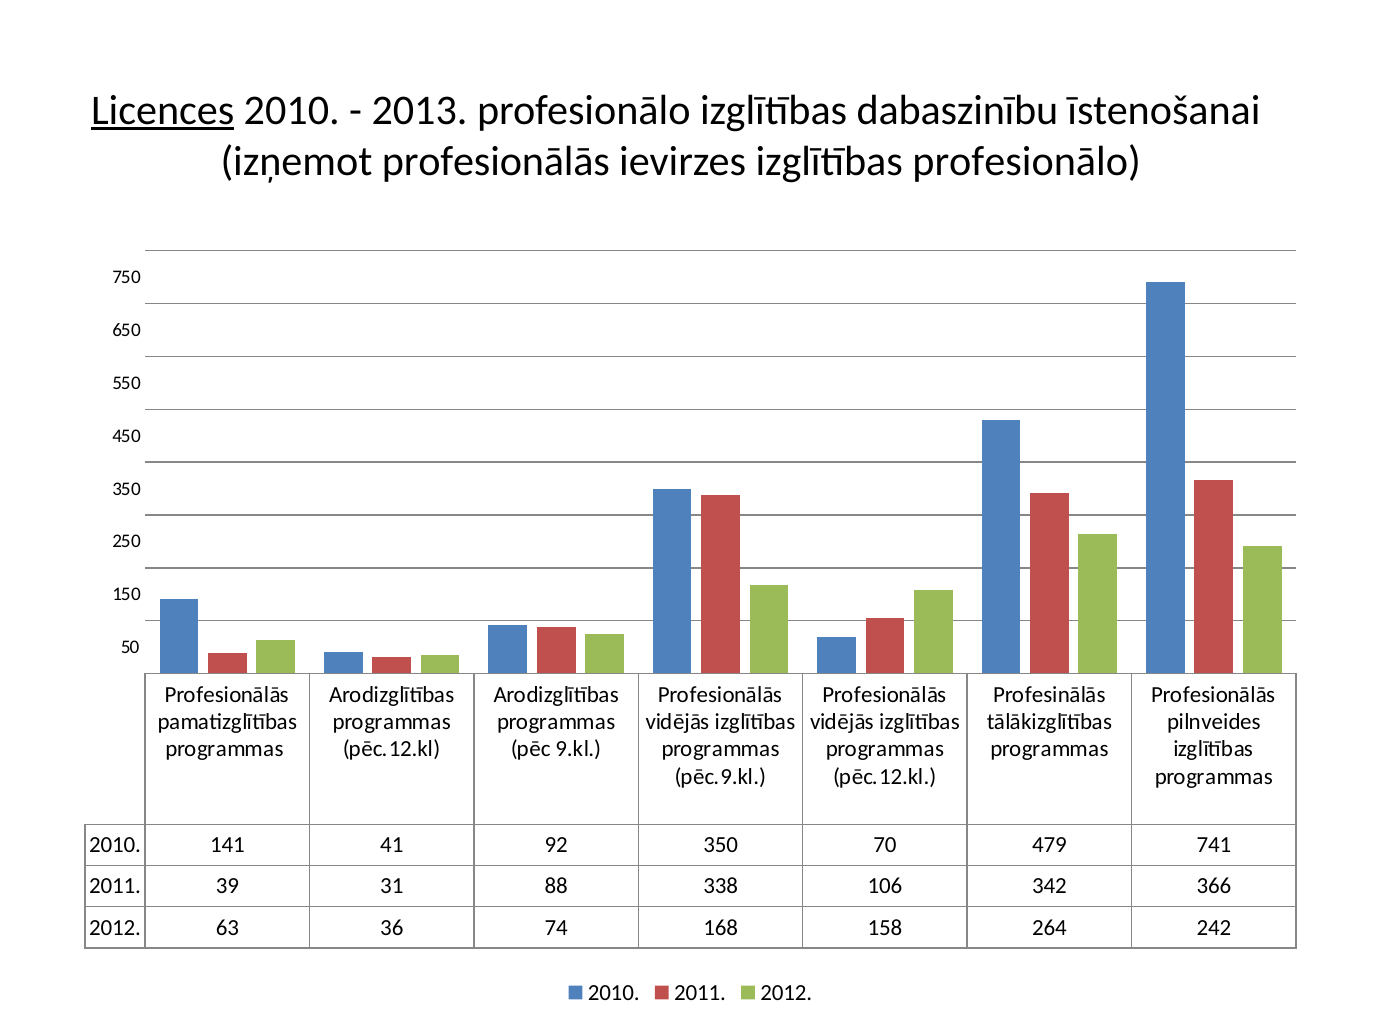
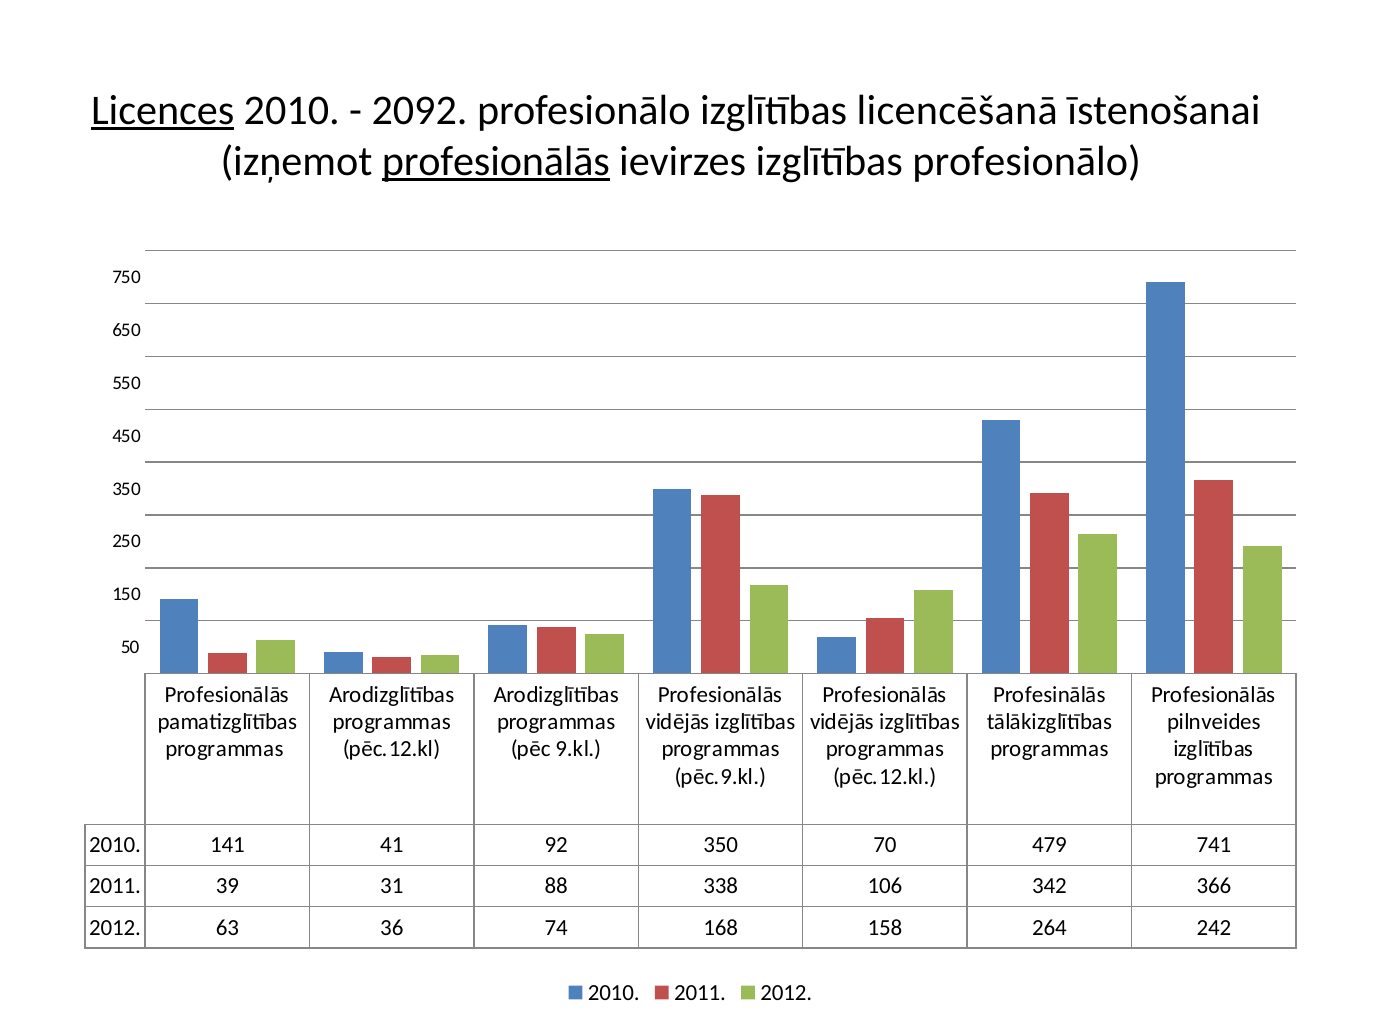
2013: 2013 -> 2092 (420, 111)
dabaszinību: dabaszinību -> licencēšanā (957, 111)
profesionālās underline: none -> present (496, 161)
